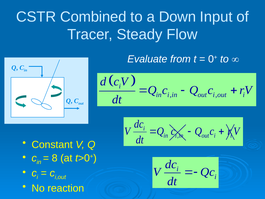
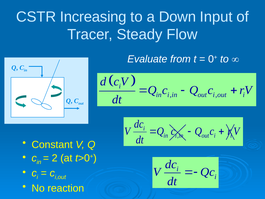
Combined: Combined -> Increasing (93, 17)
8: 8 -> 2 (55, 158)
